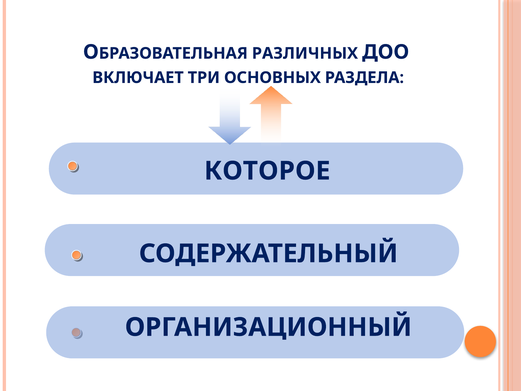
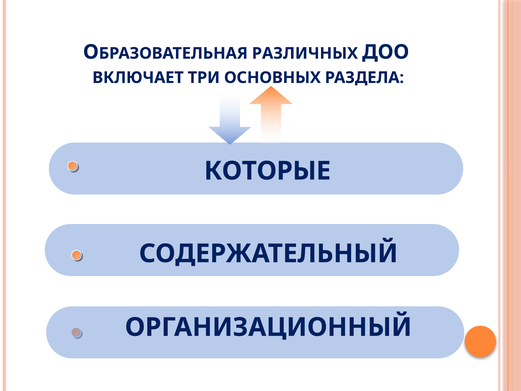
КОТОРОЕ: КОТОРОЕ -> КОТОРЫЕ (267, 171)
